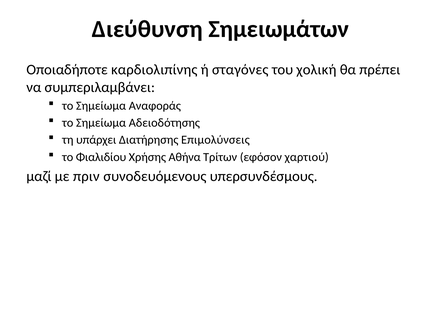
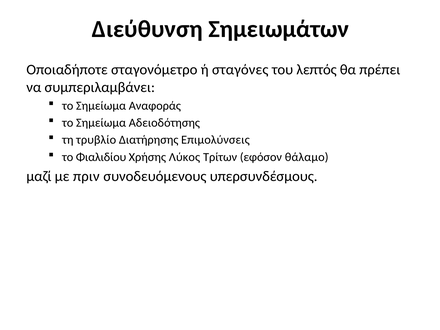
καρδιολιπίνης: καρδιολιπίνης -> σταγονόμετρο (154, 70)
χολική: χολική -> λεπτός (317, 70)
υπάρχει: υπάρχει -> τρυβλίο (96, 140)
Αθήνα: Αθήνα -> Λύκος (184, 157)
χαρτιού: χαρτιού -> θάλαμο (307, 157)
